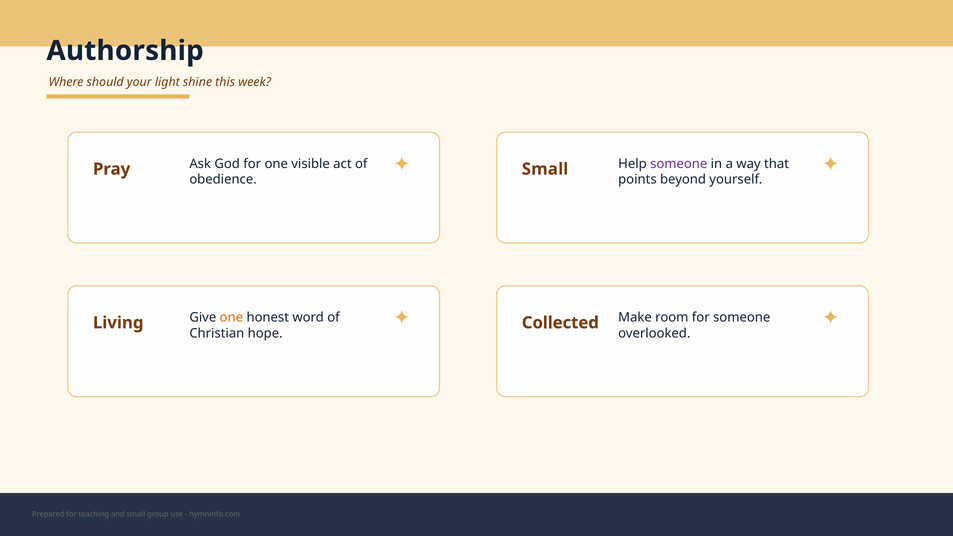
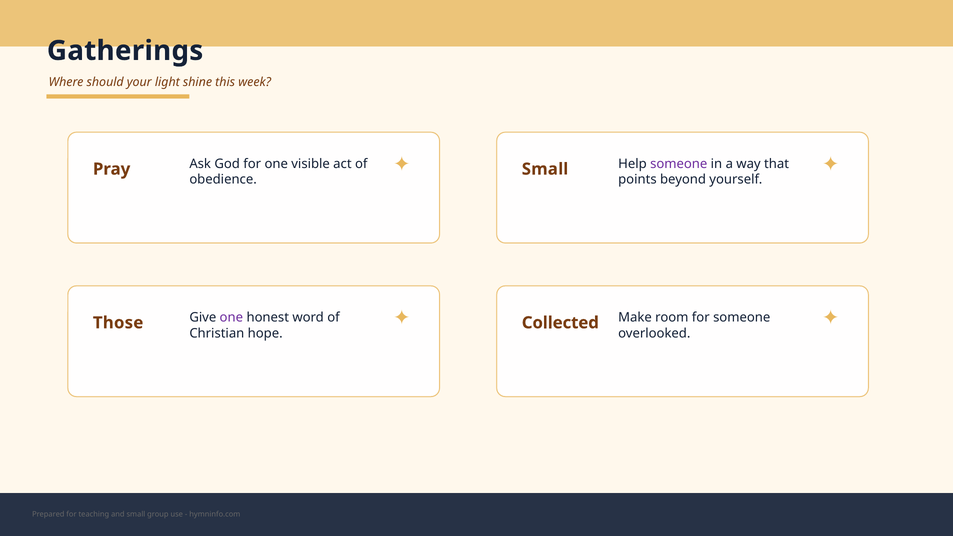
Authorship: Authorship -> Gatherings (125, 51)
Living: Living -> Those (118, 323)
one colour: orange -> purple (231, 318)
